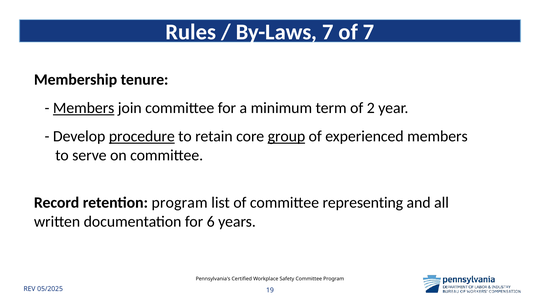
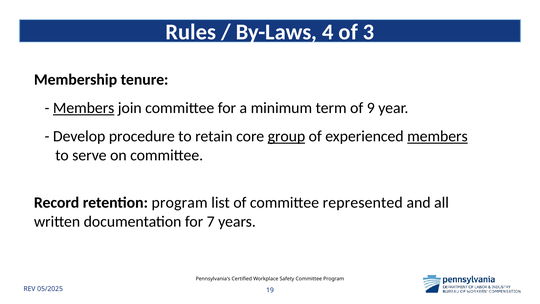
By-Laws 7: 7 -> 4 (328, 32)
of 7: 7 -> 3 (369, 32)
2: 2 -> 9 (371, 108)
procedure underline: present -> none (142, 136)
members underline: none -> present (437, 136)
representing: representing -> represented (363, 202)
6: 6 -> 7 (211, 221)
